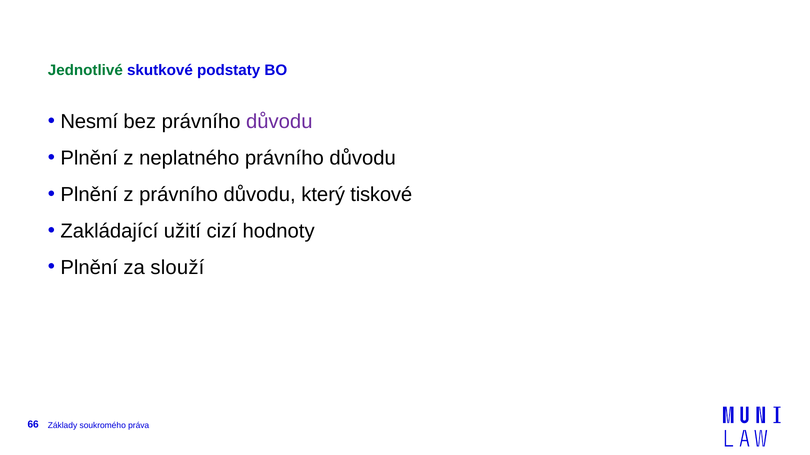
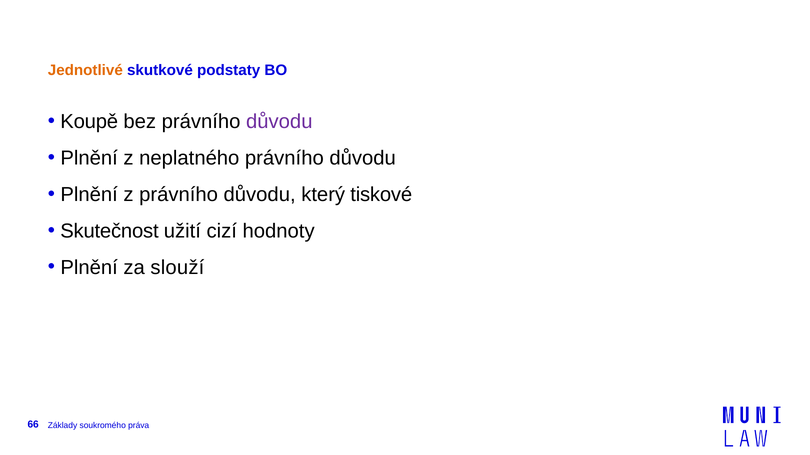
Jednotlivé colour: green -> orange (85, 70)
Nesmí: Nesmí -> Koupě (89, 122)
Zakládající: Zakládající -> Skutečnost (109, 231)
